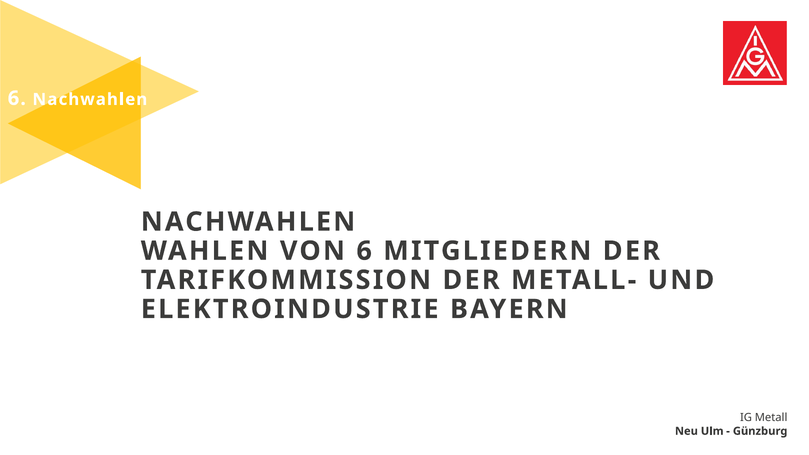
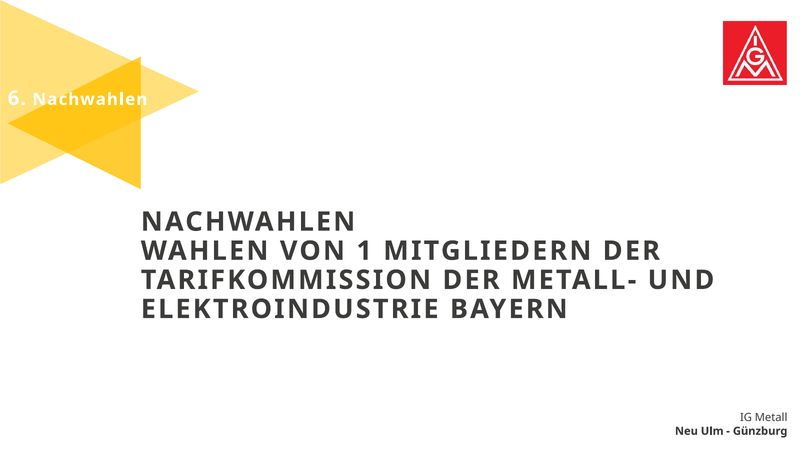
VON 6: 6 -> 1 (364, 251)
